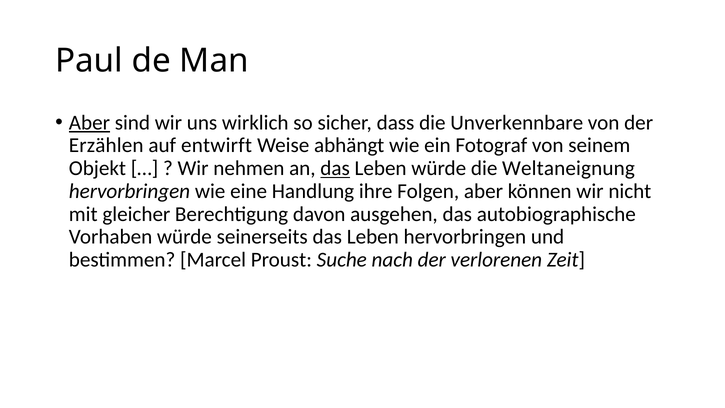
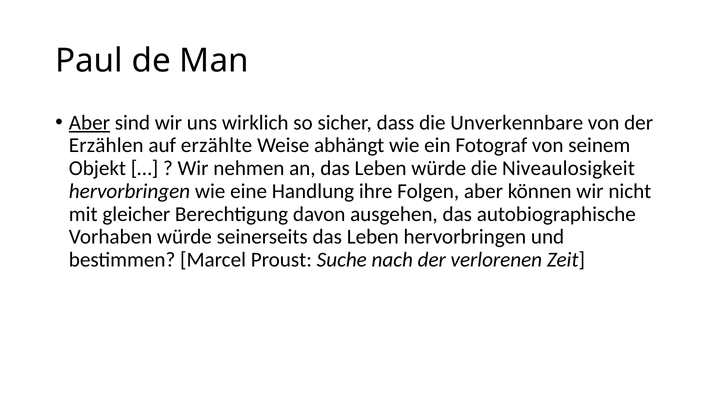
entwirft: entwirft -> erzählte (217, 145)
das underline: present -> none (335, 168)
Weltaneignung: Weltaneignung -> Niveaulosigkeit (568, 168)
